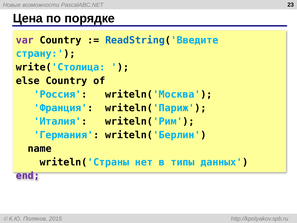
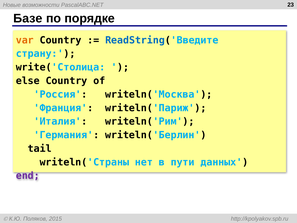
Цена: Цена -> Базе (28, 18)
var colour: purple -> orange (25, 40)
name: name -> tail (40, 148)
типы: типы -> пути (183, 162)
